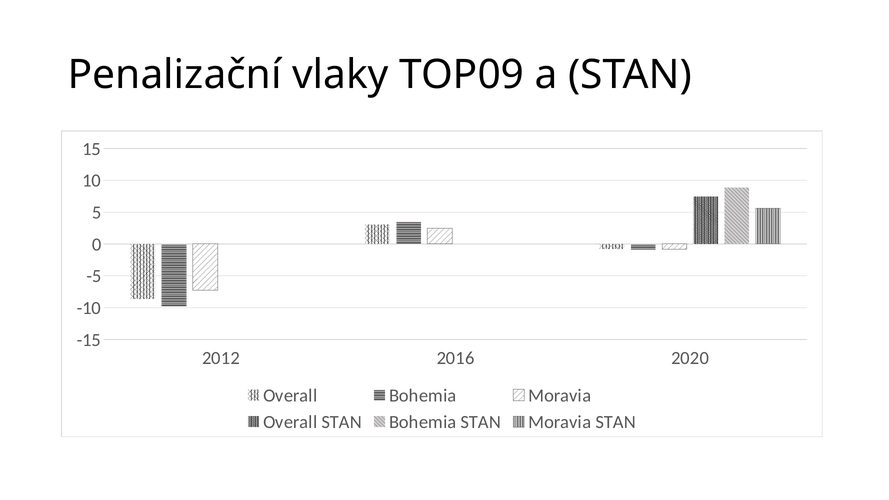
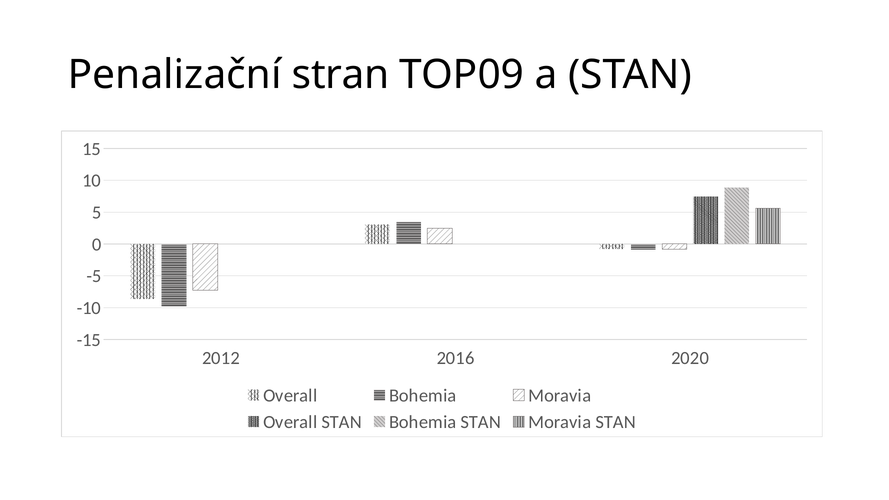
vlaky: vlaky -> stran (341, 75)
